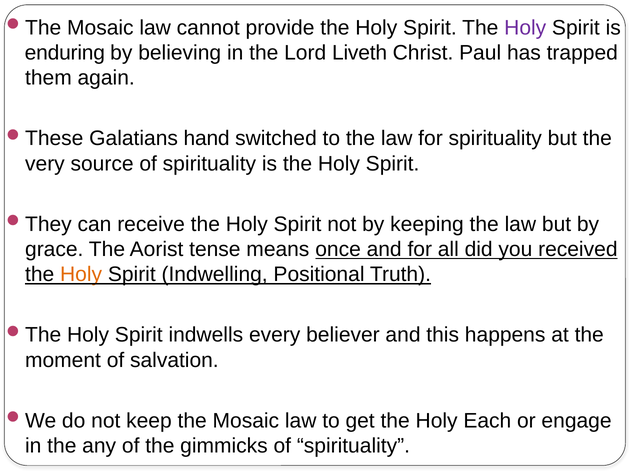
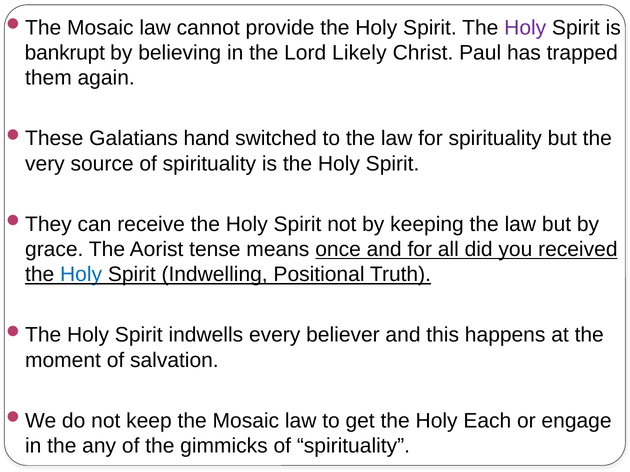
enduring: enduring -> bankrupt (65, 53)
Liveth: Liveth -> Likely (359, 53)
Holy colour: orange -> blue (81, 275)
